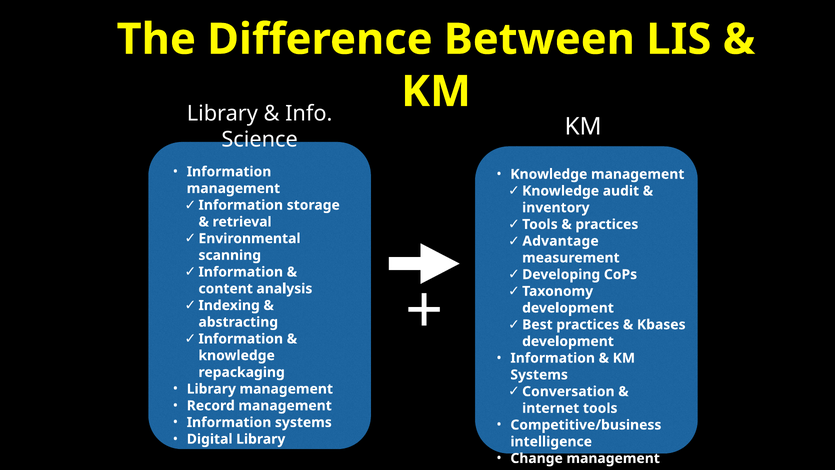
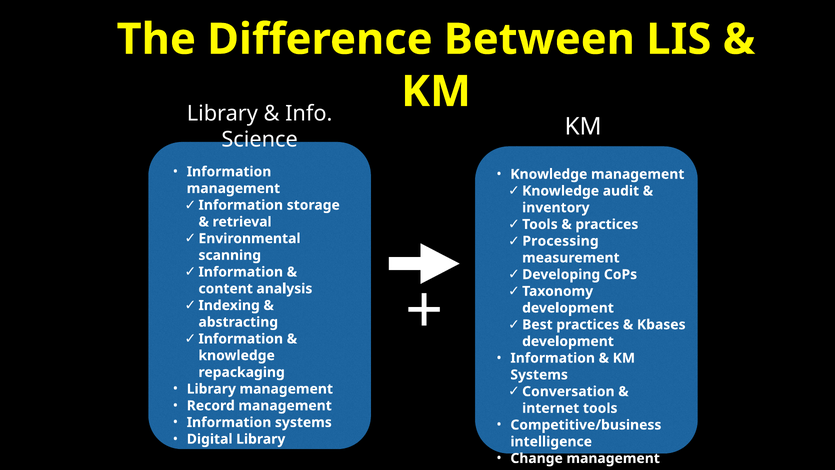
Advantage: Advantage -> Processing (561, 241)
